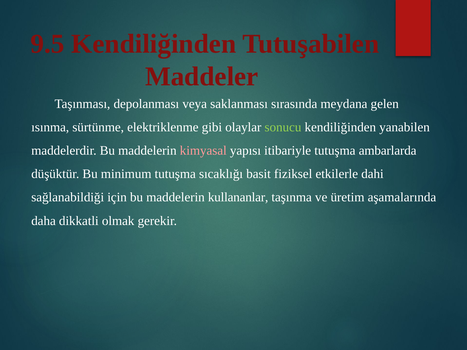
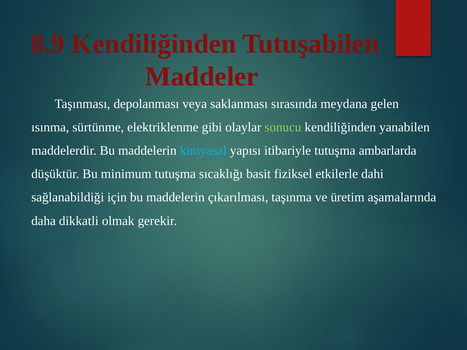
9.5: 9.5 -> 8.9 (47, 44)
kimyasal colour: pink -> light blue (203, 151)
kullananlar: kullananlar -> çıkarılması (238, 198)
